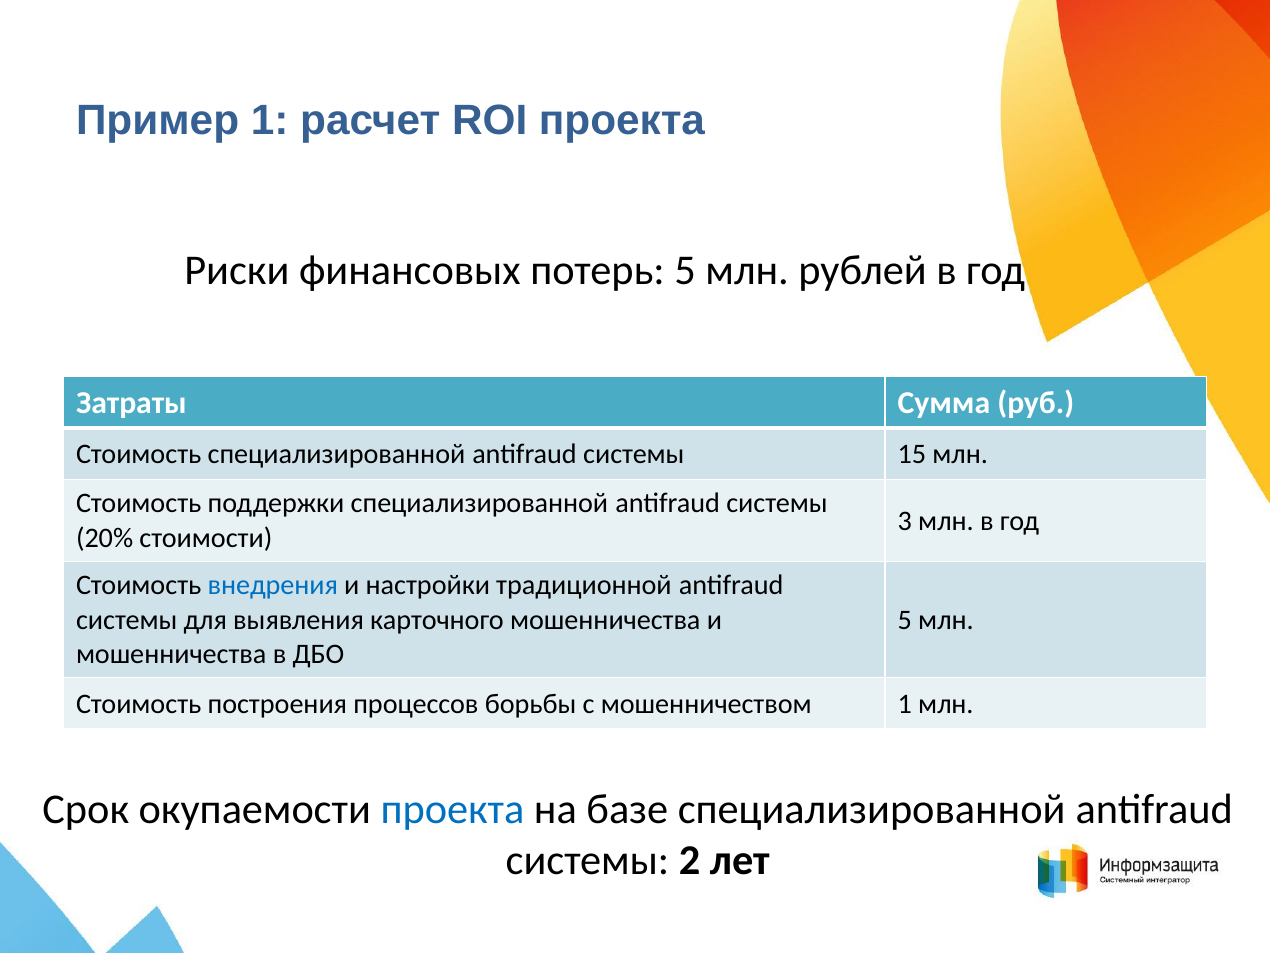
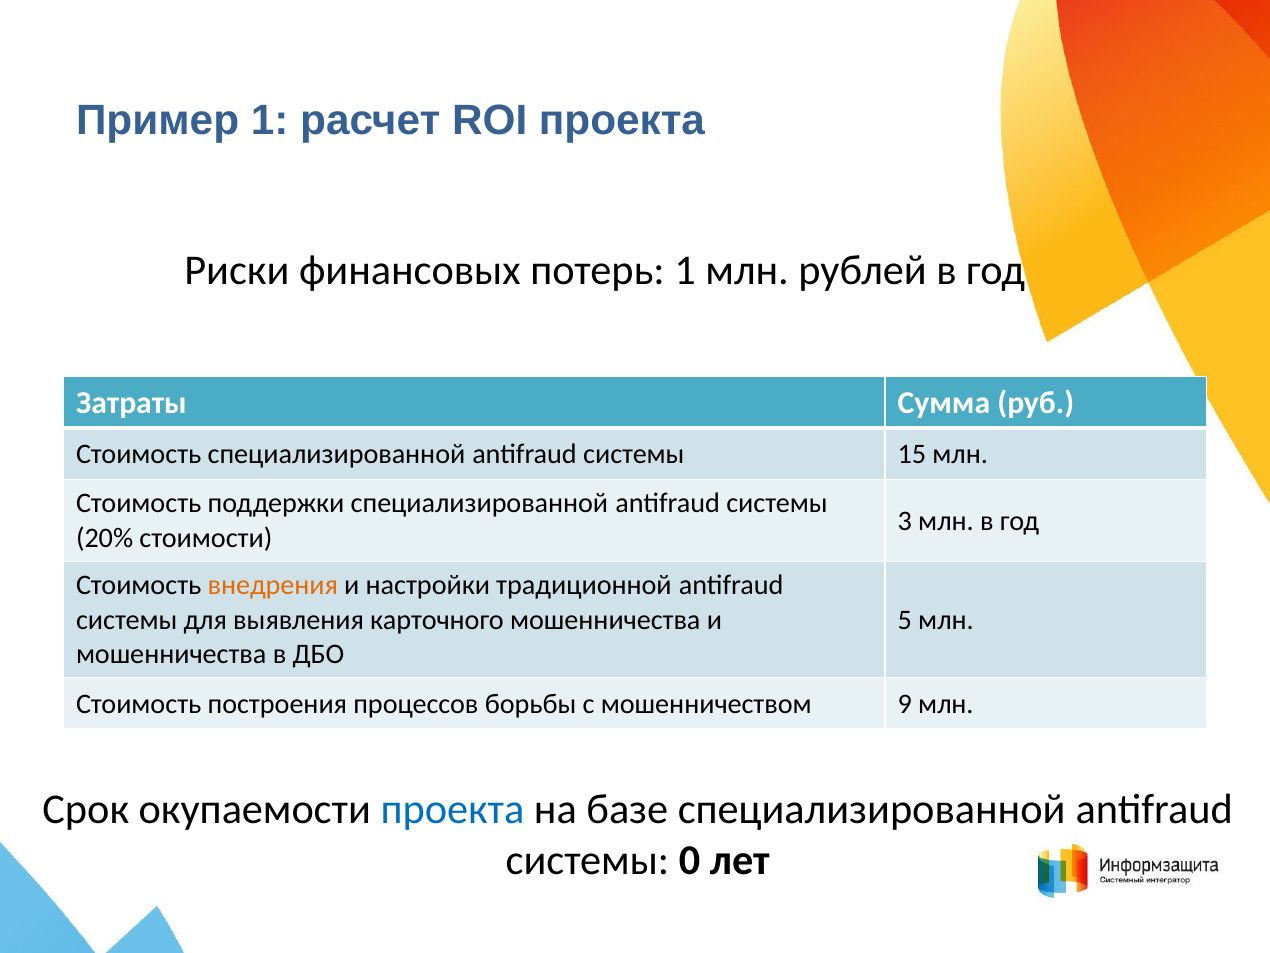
потерь 5: 5 -> 1 (685, 271)
внедрения colour: blue -> orange (273, 585)
мошенничеством 1: 1 -> 9 (905, 703)
2: 2 -> 0 (690, 860)
